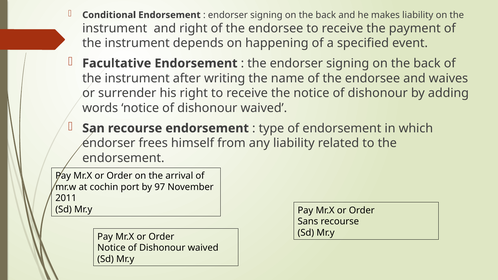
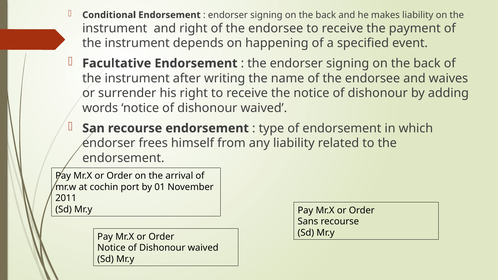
97: 97 -> 01 (160, 187)
